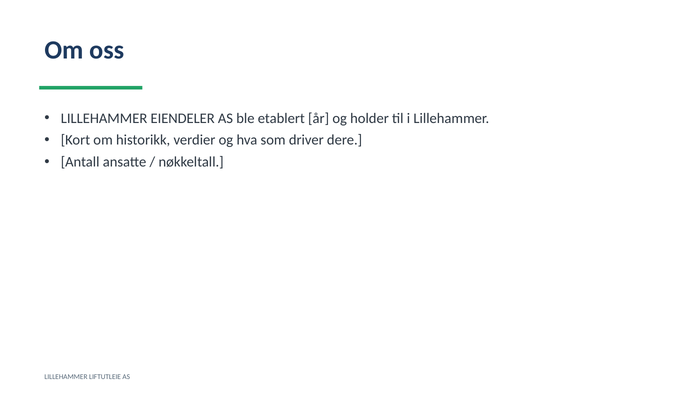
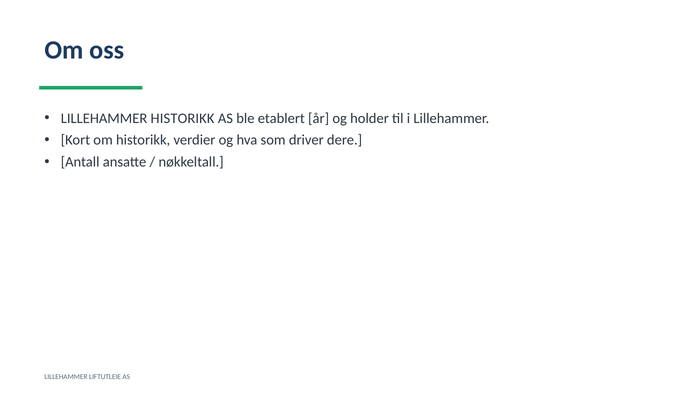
LILLEHAMMER EIENDELER: EIENDELER -> HISTORIKK (183, 118)
